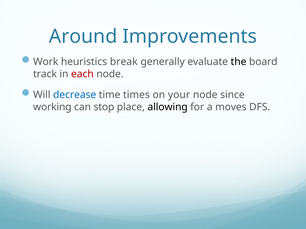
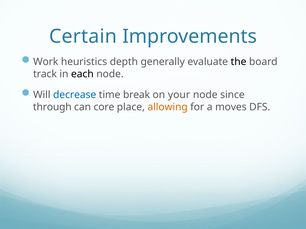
Around: Around -> Certain (83, 36)
break: break -> depth (124, 62)
each colour: red -> black (82, 74)
times: times -> break (137, 95)
working: working -> through (52, 107)
stop: stop -> core (104, 107)
allowing colour: black -> orange (168, 107)
